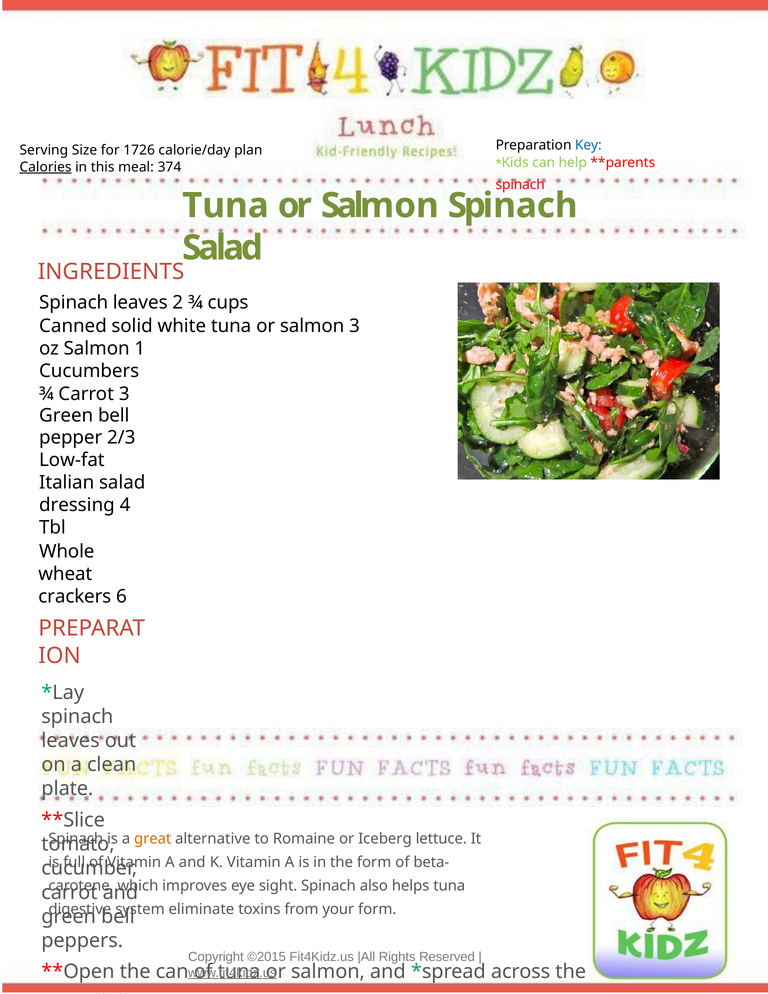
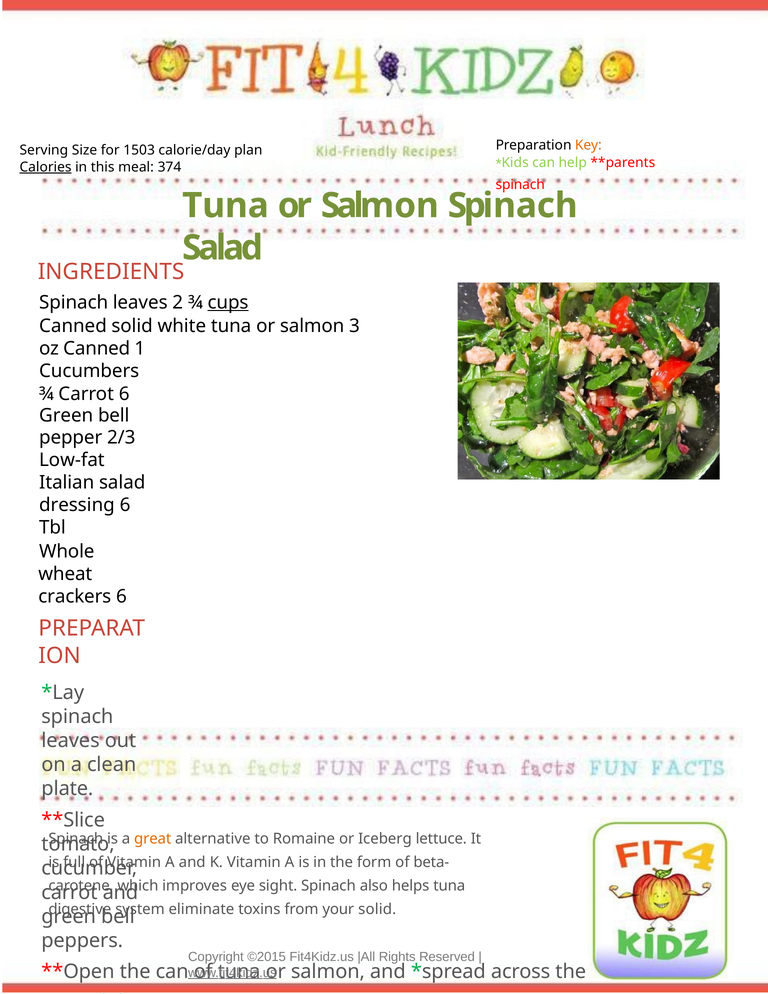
Key colour: blue -> orange (588, 145)
1726: 1726 -> 1503 (139, 150)
cups underline: none -> present (228, 303)
oz Salmon: Salmon -> Canned (97, 349)
Carrot 3: 3 -> 6 (124, 394)
dressing 4: 4 -> 6 (125, 505)
your form: form -> solid (377, 909)
